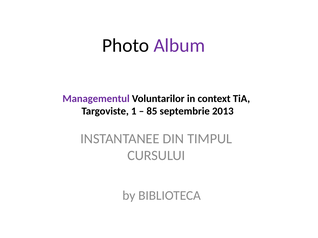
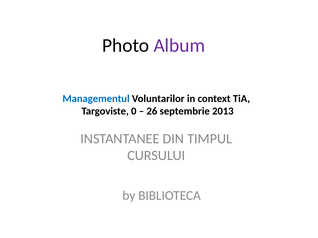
Managementul colour: purple -> blue (96, 99)
1: 1 -> 0 (134, 111)
85: 85 -> 26 (152, 111)
